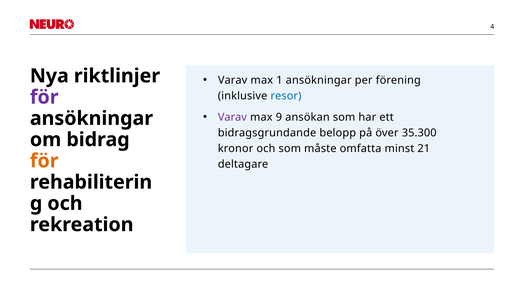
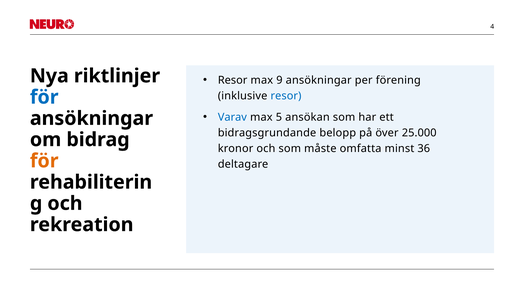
Varav: Varav -> Resor (233, 80)
1: 1 -> 9 (279, 80)
för colour: purple -> blue (44, 97)
Varav colour: purple -> blue (232, 117)
9: 9 -> 5 (279, 117)
35.300: 35.300 -> 25.000 (419, 133)
21: 21 -> 36 (424, 148)
